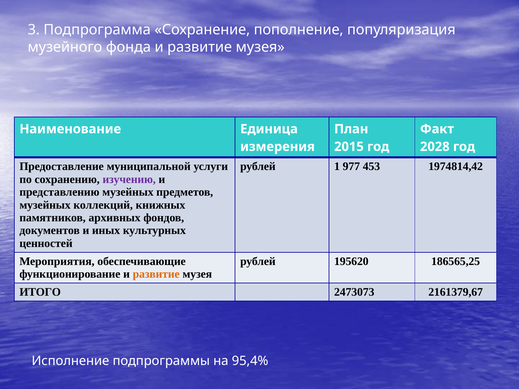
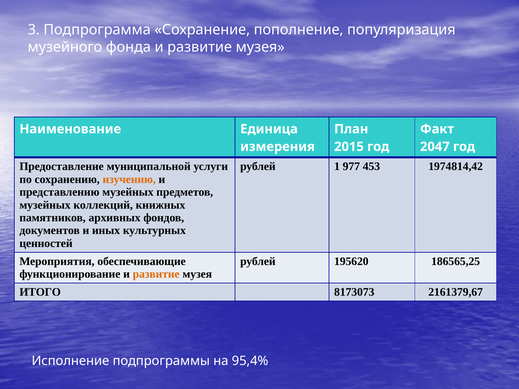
2028: 2028 -> 2047 (435, 147)
изучению colour: purple -> orange (129, 179)
2473073: 2473073 -> 8173073 (354, 292)
